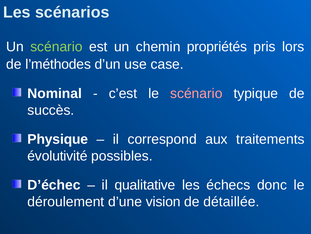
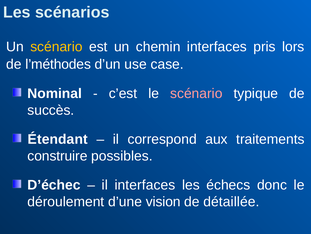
scénario colour: light green -> yellow (56, 47)
chemin propriétés: propriétés -> interfaces (217, 47)
Physique: Physique -> Étendant (58, 139)
évolutivité: évolutivité -> construire (57, 155)
il qualitative: qualitative -> interfaces (145, 185)
